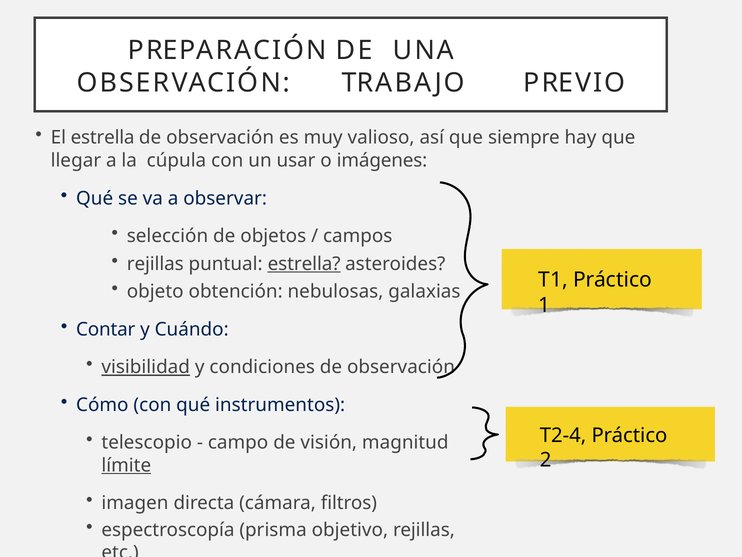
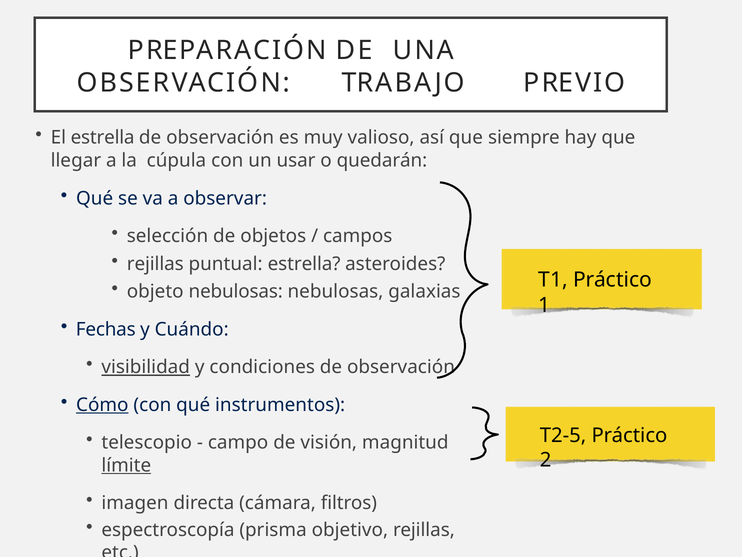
imágenes: imágenes -> quedarán (382, 161)
estrella underline: present -> none (304, 264)
objeto obtención: obtención -> nebulosas (236, 291)
Contar: Contar -> Fechas (106, 329)
Cómo underline: none -> present (102, 405)
T2-4: T2-4 -> T2-5 (563, 435)
